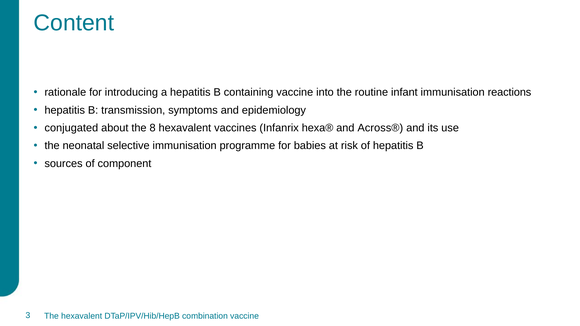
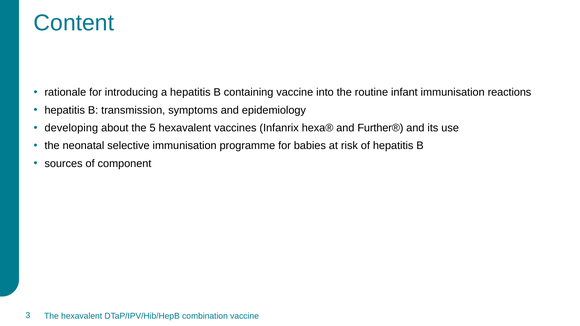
conjugated: conjugated -> developing (71, 128)
8: 8 -> 5 (153, 128)
Across®: Across® -> Further® (380, 128)
